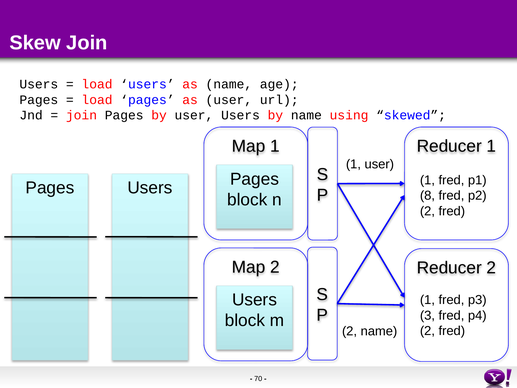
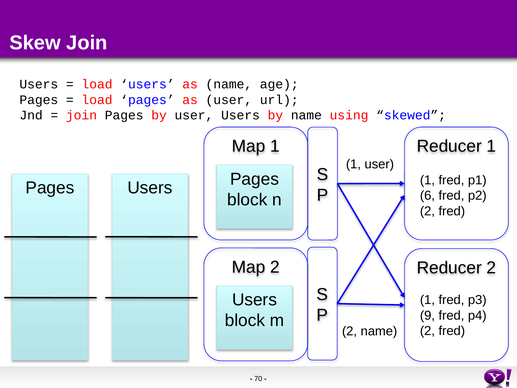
8: 8 -> 6 (427, 196)
3: 3 -> 9 (427, 315)
